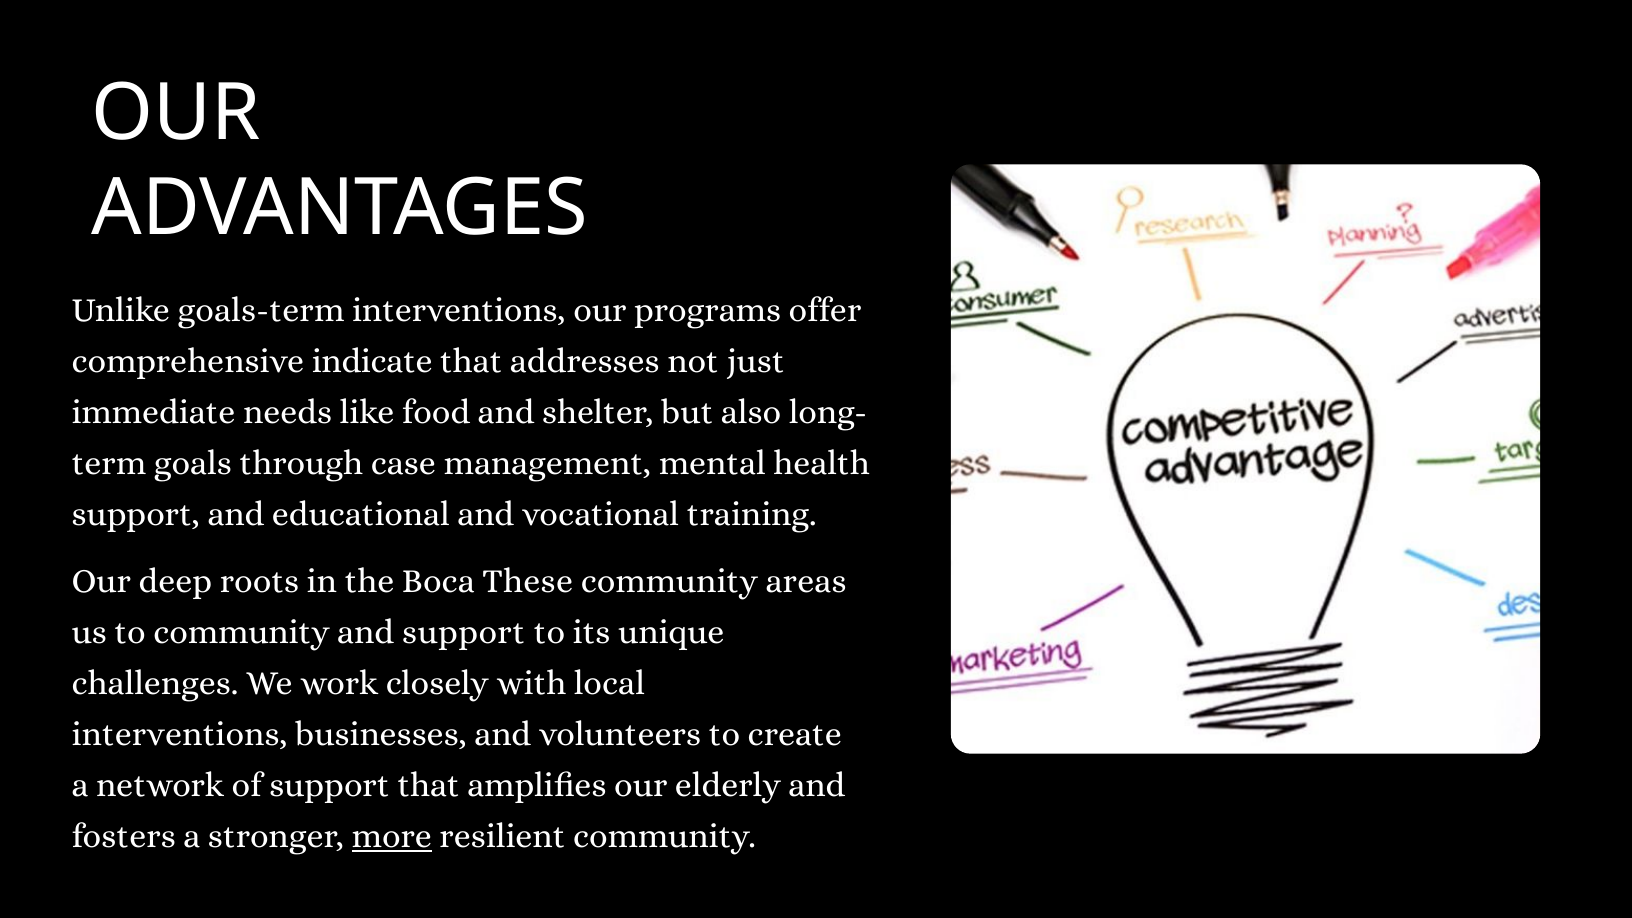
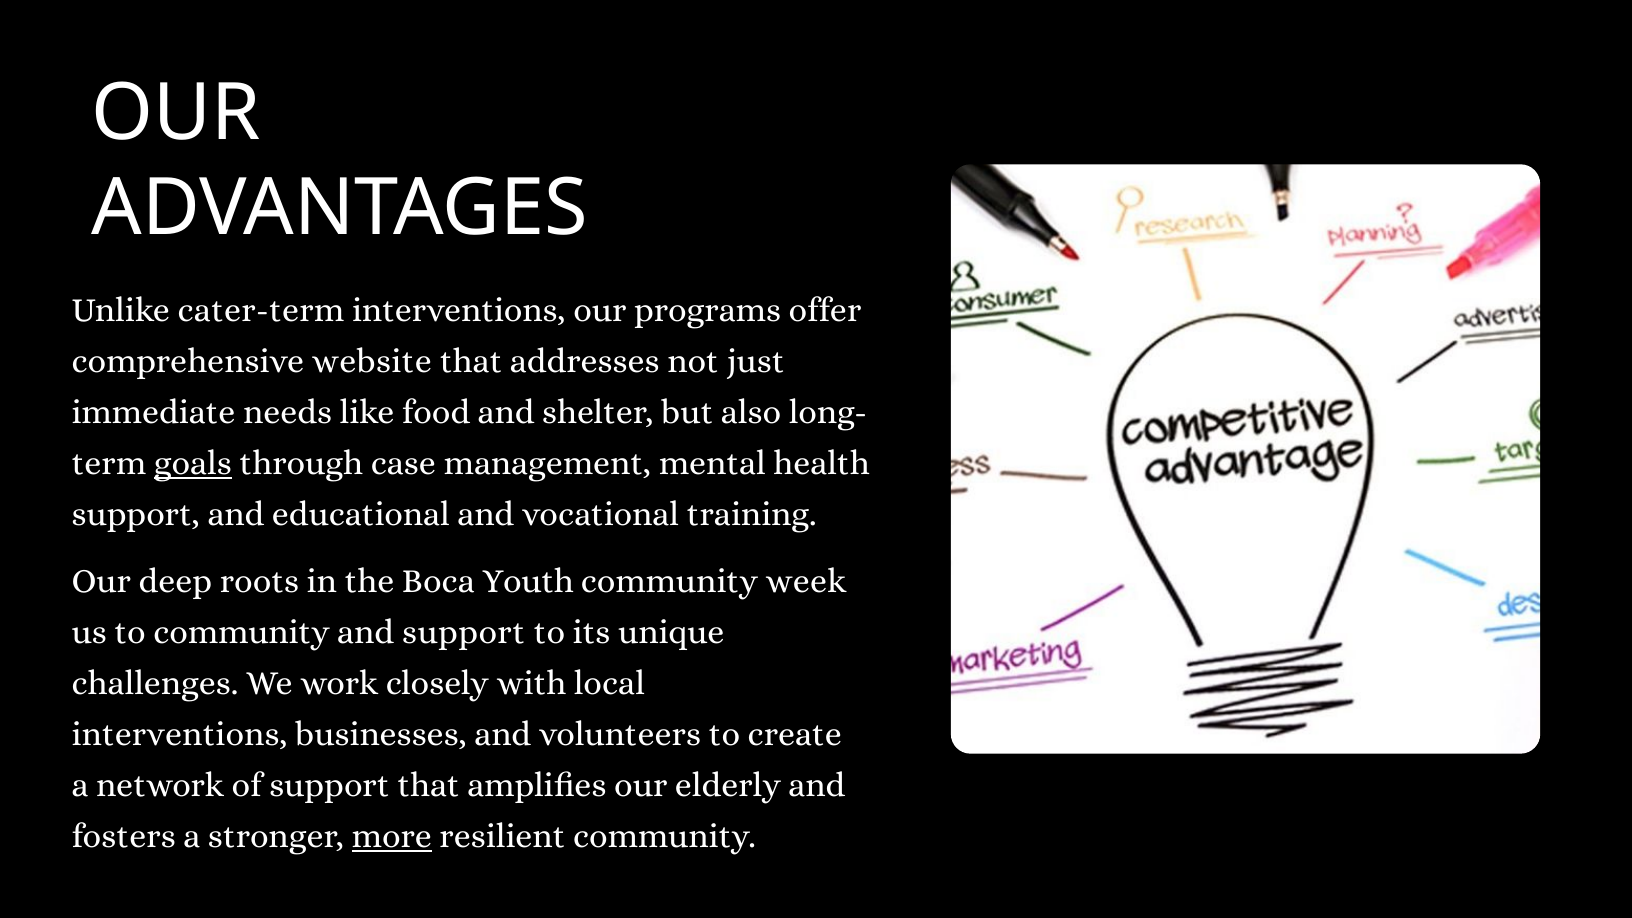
goals-term: goals-term -> cater-term (261, 311)
indicate: indicate -> website (372, 362)
goals underline: none -> present (193, 464)
These: These -> Youth (528, 582)
areas: areas -> week (806, 582)
